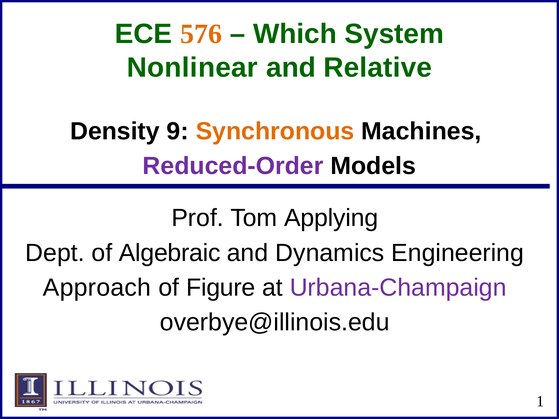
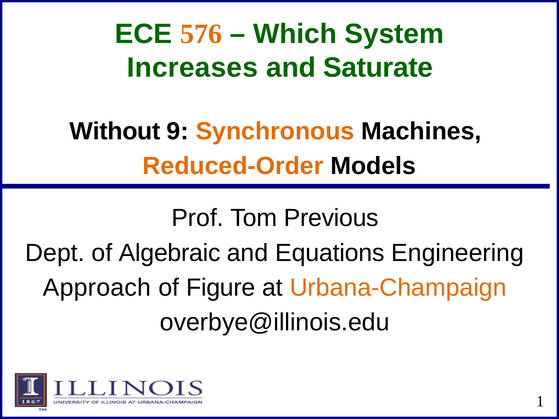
Nonlinear: Nonlinear -> Increases (192, 68)
Relative: Relative -> Saturate (378, 68)
Density: Density -> Without (115, 131)
Reduced-Order colour: purple -> orange (233, 166)
Applying: Applying -> Previous (331, 218)
Dynamics: Dynamics -> Equations (330, 253)
Urbana-Champaign colour: purple -> orange (398, 288)
